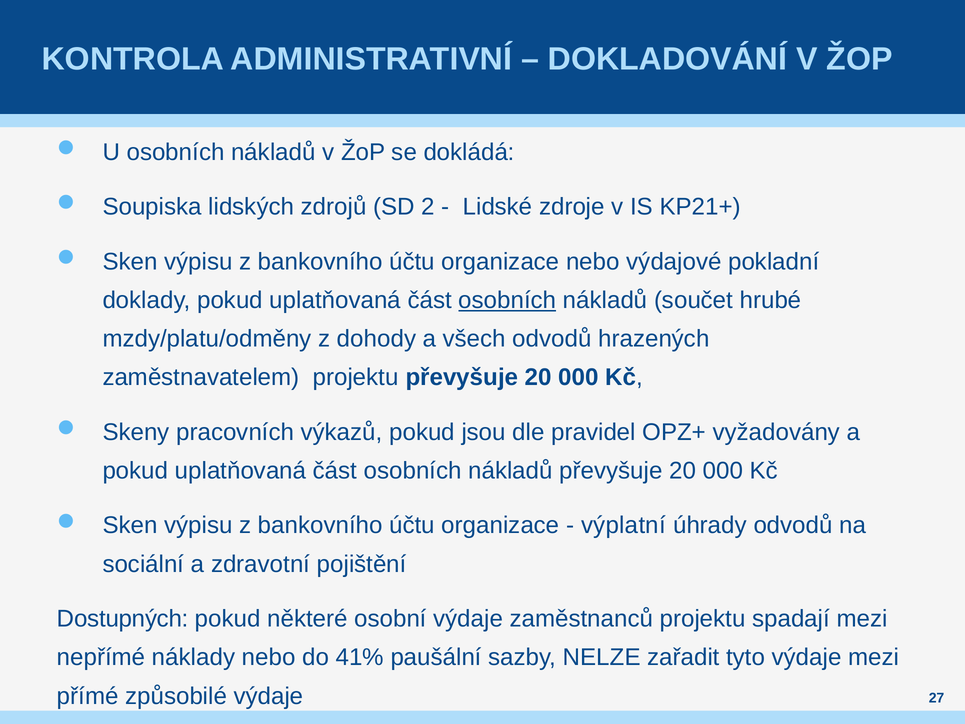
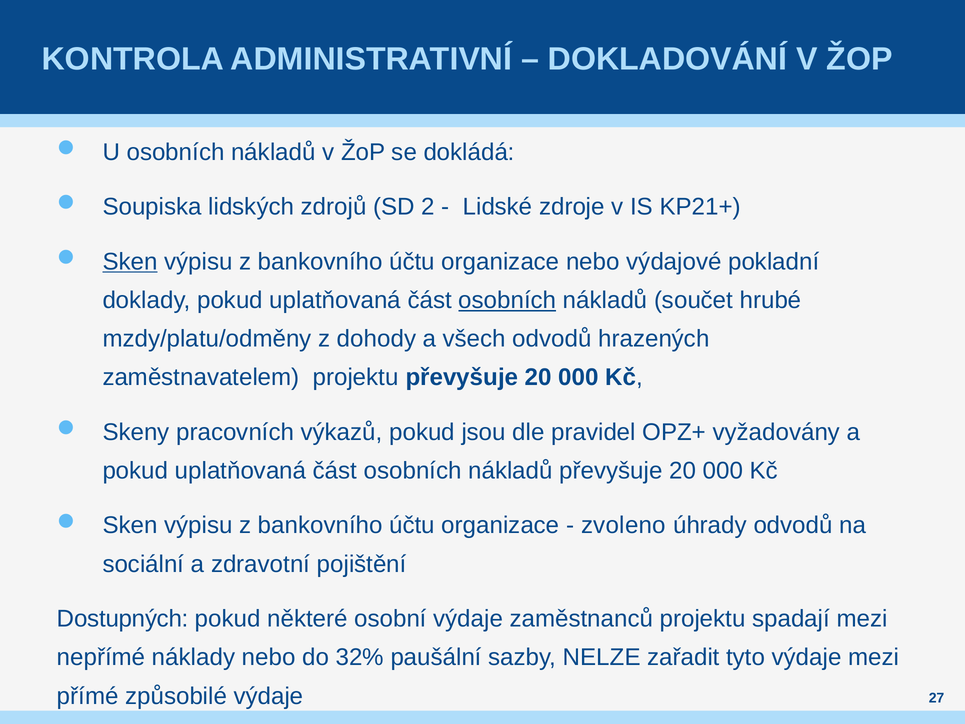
Sken underline: none -> present (130, 262)
výplatní: výplatní -> zvoleno (623, 525)
41%: 41% -> 32% (360, 657)
